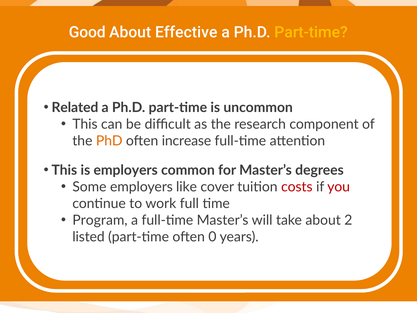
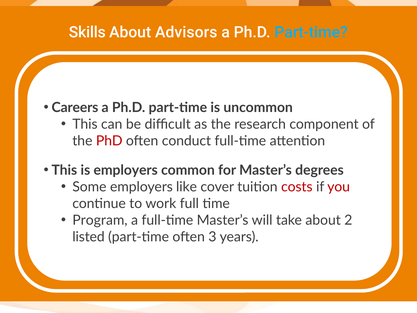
Good: Good -> Skills (87, 32)
Effective: Effective -> Advisors (186, 32)
Part-time colour: yellow -> light blue (311, 32)
Related: Related -> Careers (75, 108)
PhD colour: orange -> red (109, 141)
increase: increase -> conduct (186, 141)
0: 0 -> 3 (212, 237)
